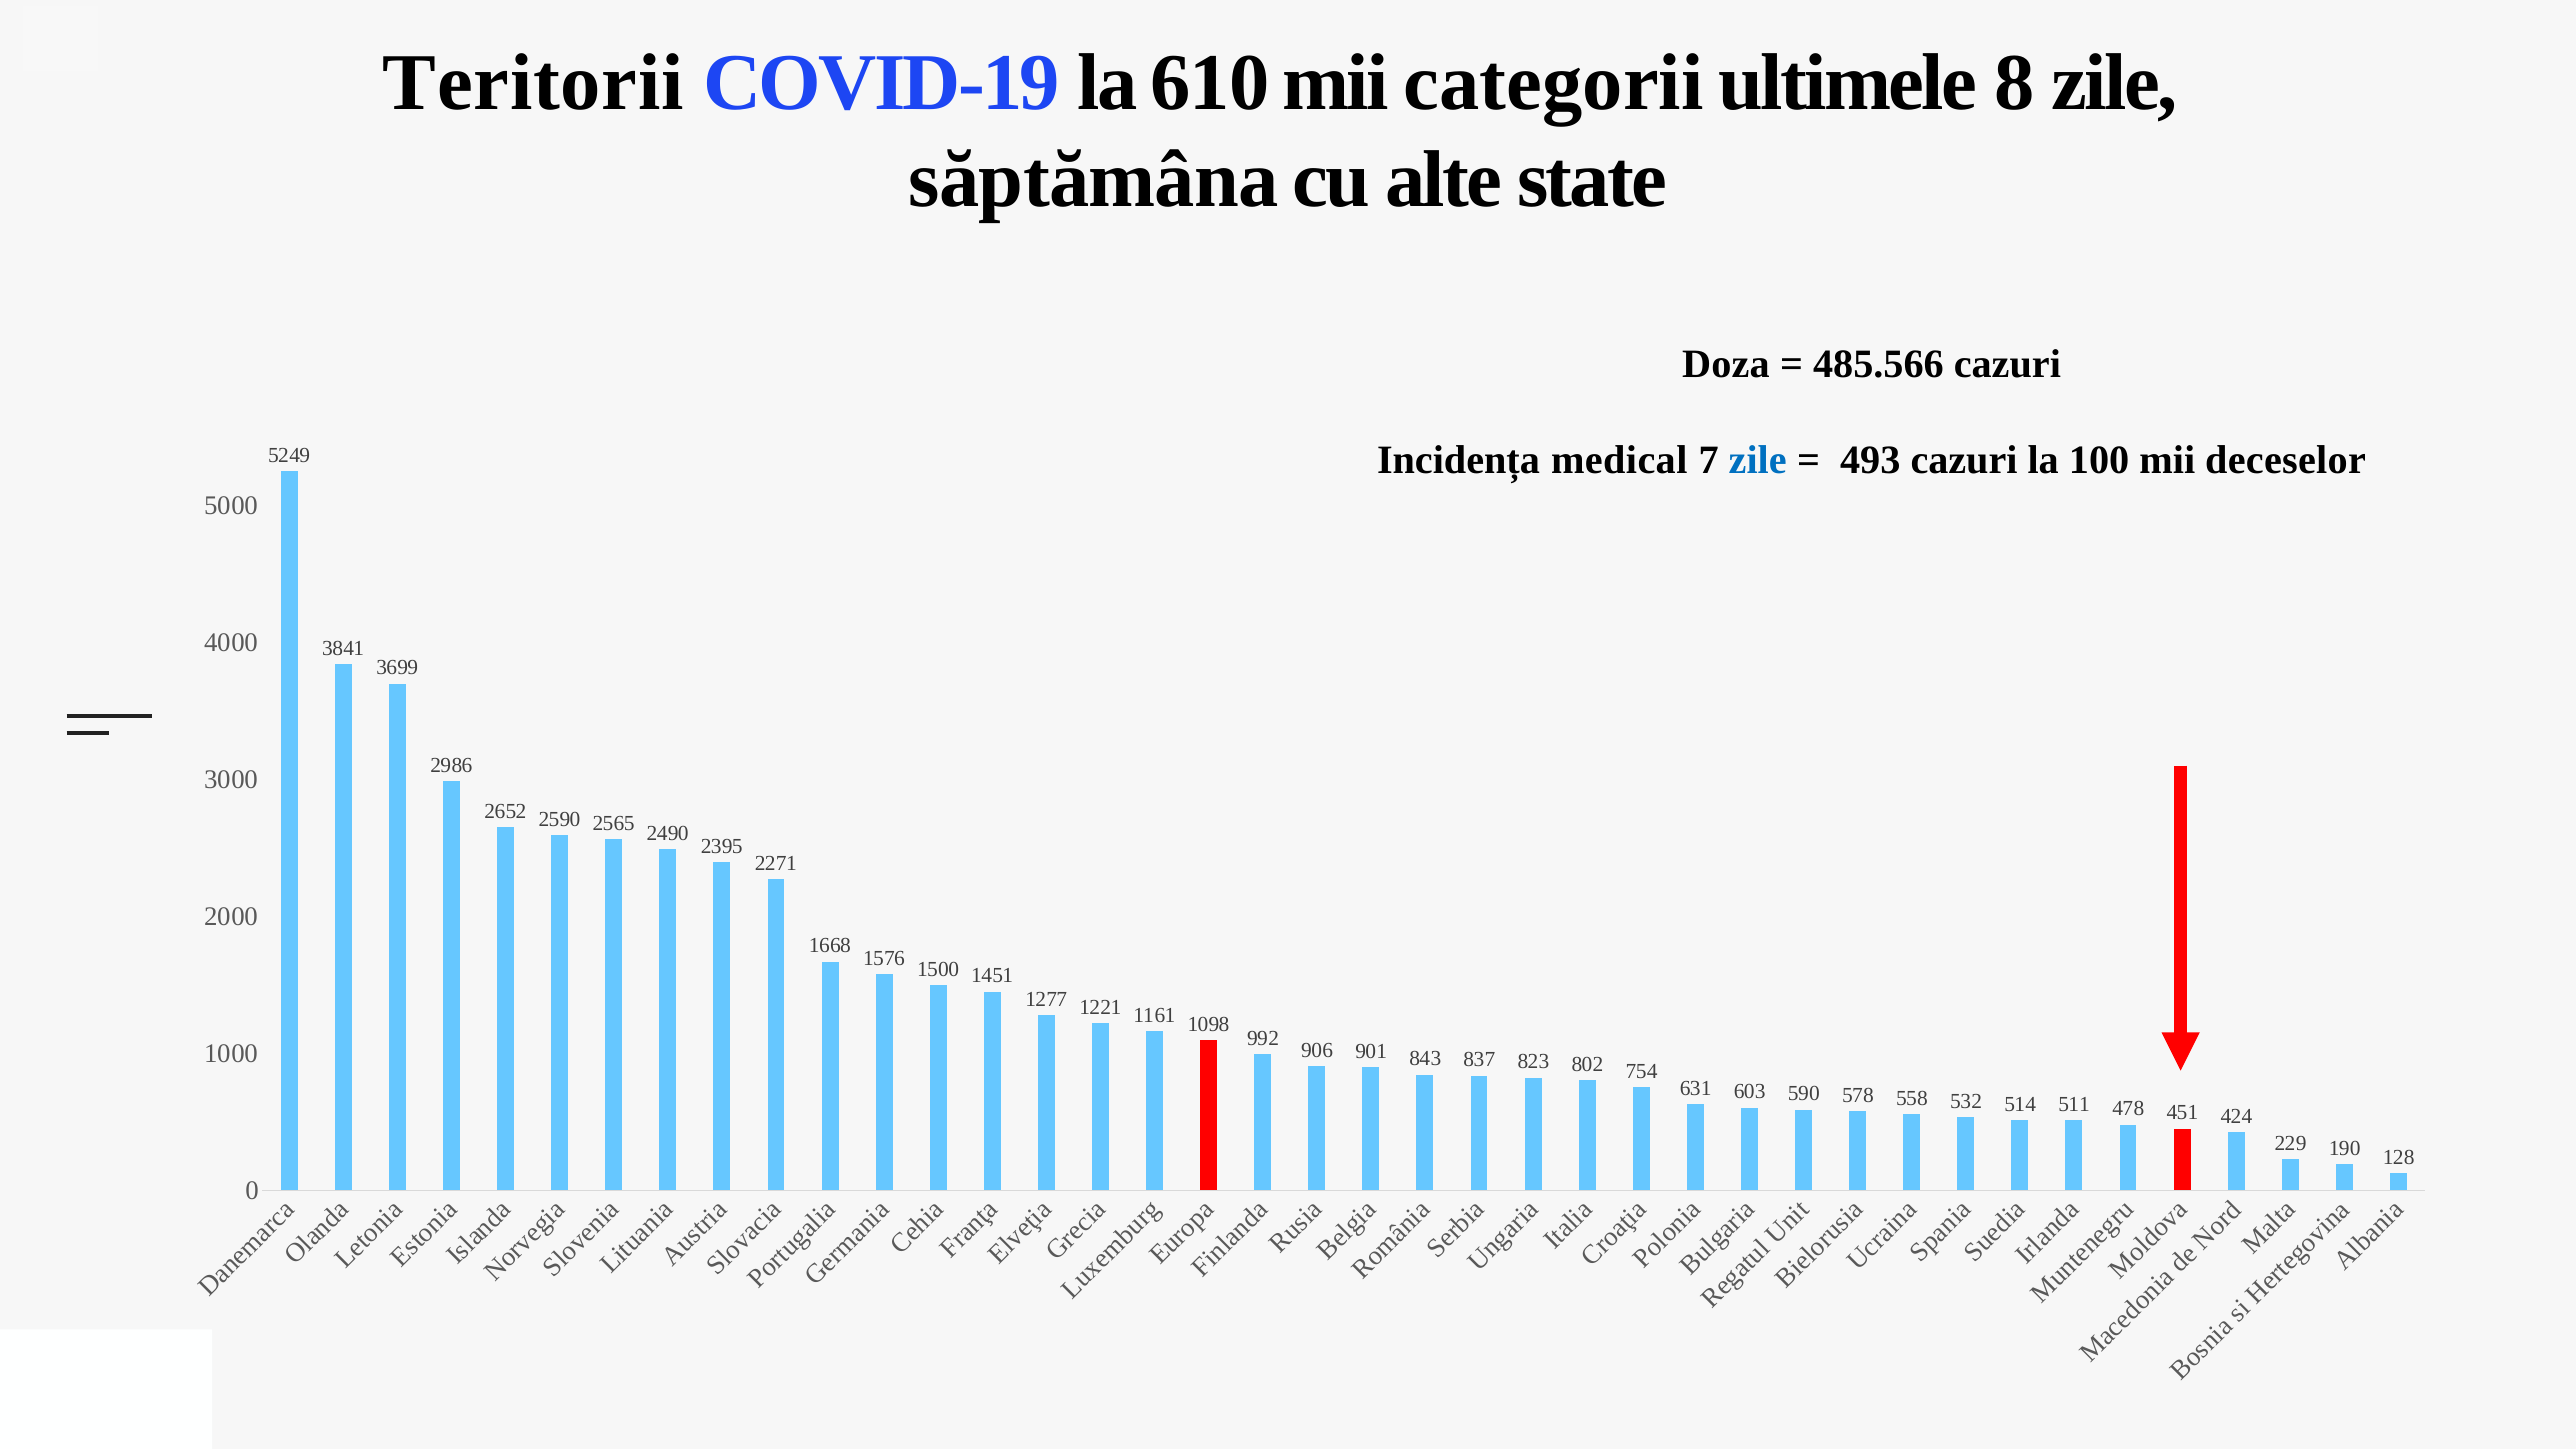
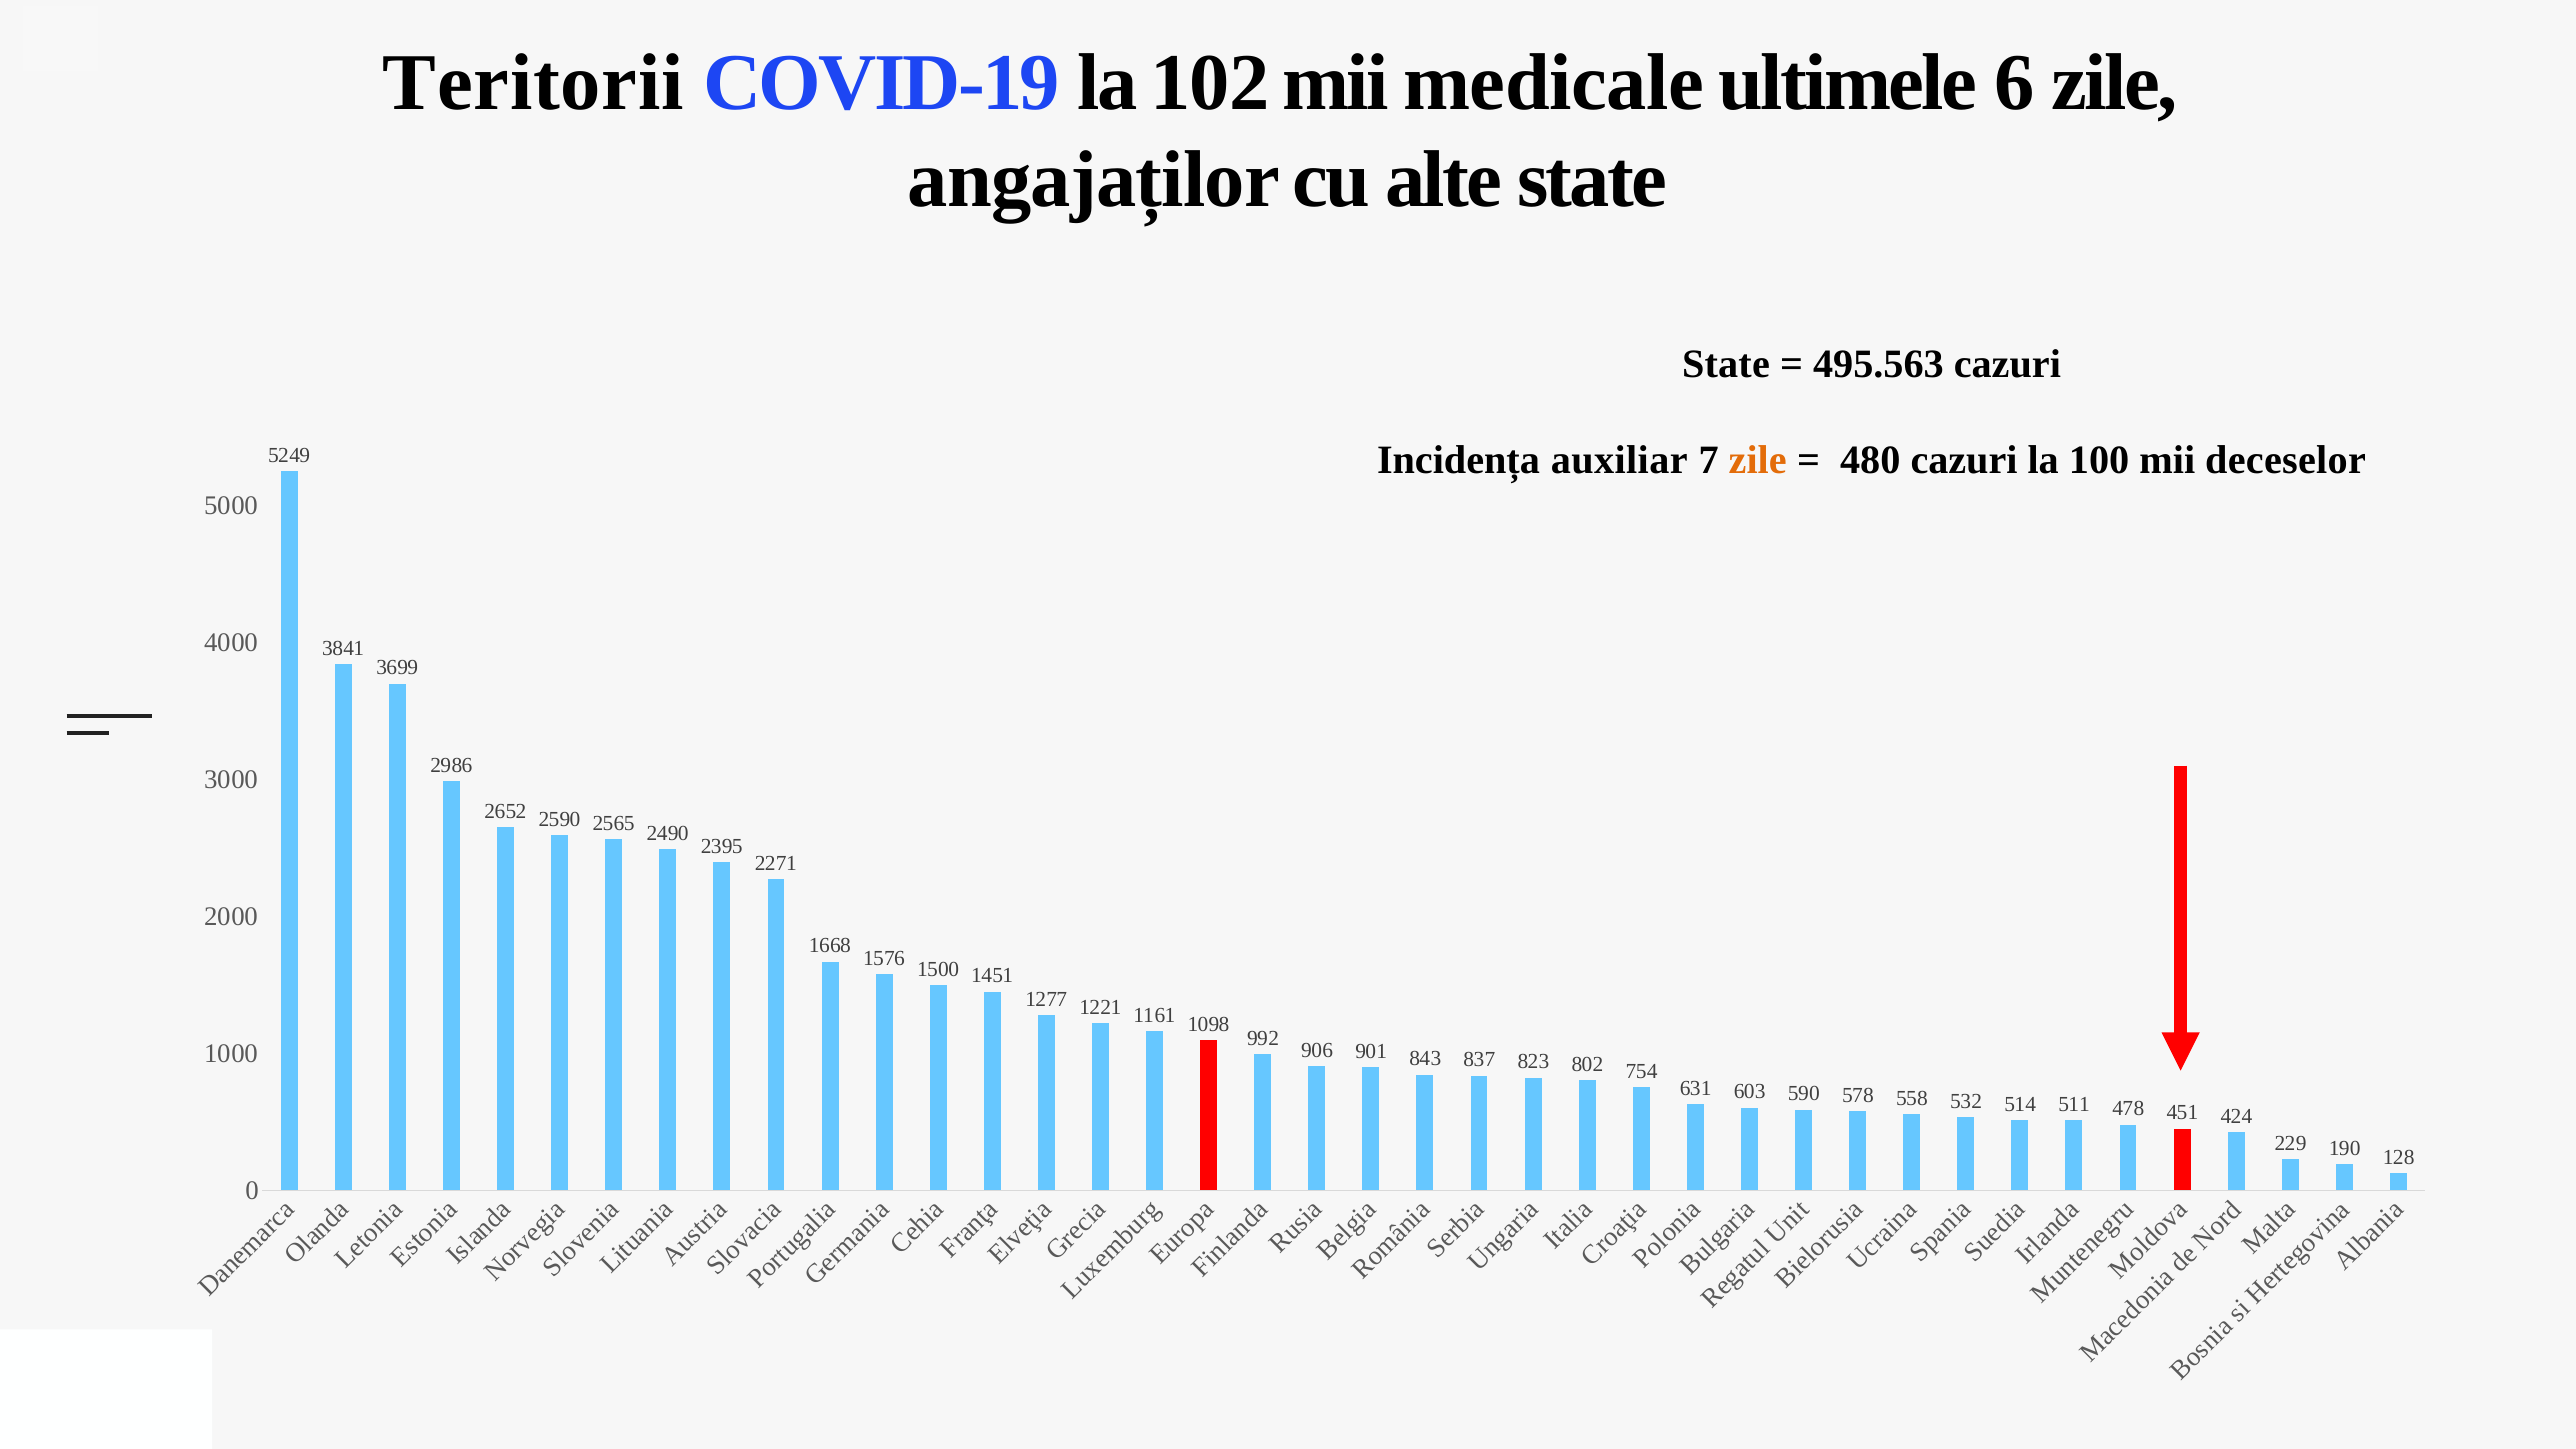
610: 610 -> 102 (1210, 83)
categorii: categorii -> medicale (1554, 83)
8: 8 -> 6 (2014, 83)
săptămâna: săptămâna -> angajaților (1094, 180)
Doza: Doza -> State (1726, 364)
485.566: 485.566 -> 495.563 (1878, 364)
medical: medical -> auxiliar (1619, 460)
zile colour: blue -> orange (1758, 460)
493: 493 -> 480 (1870, 460)
